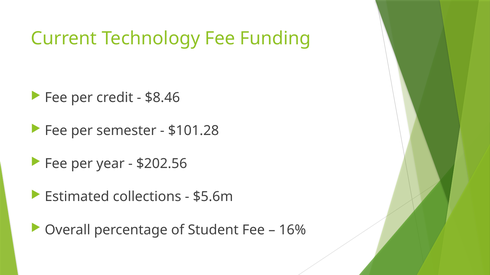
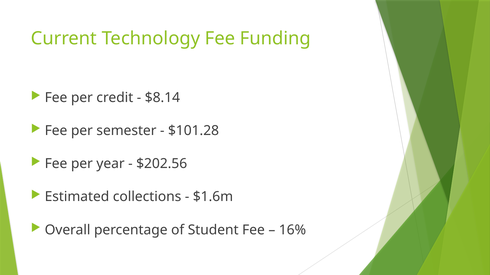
$8.46: $8.46 -> $8.14 (162, 98)
$5.6m: $5.6m -> $1.6m (213, 197)
